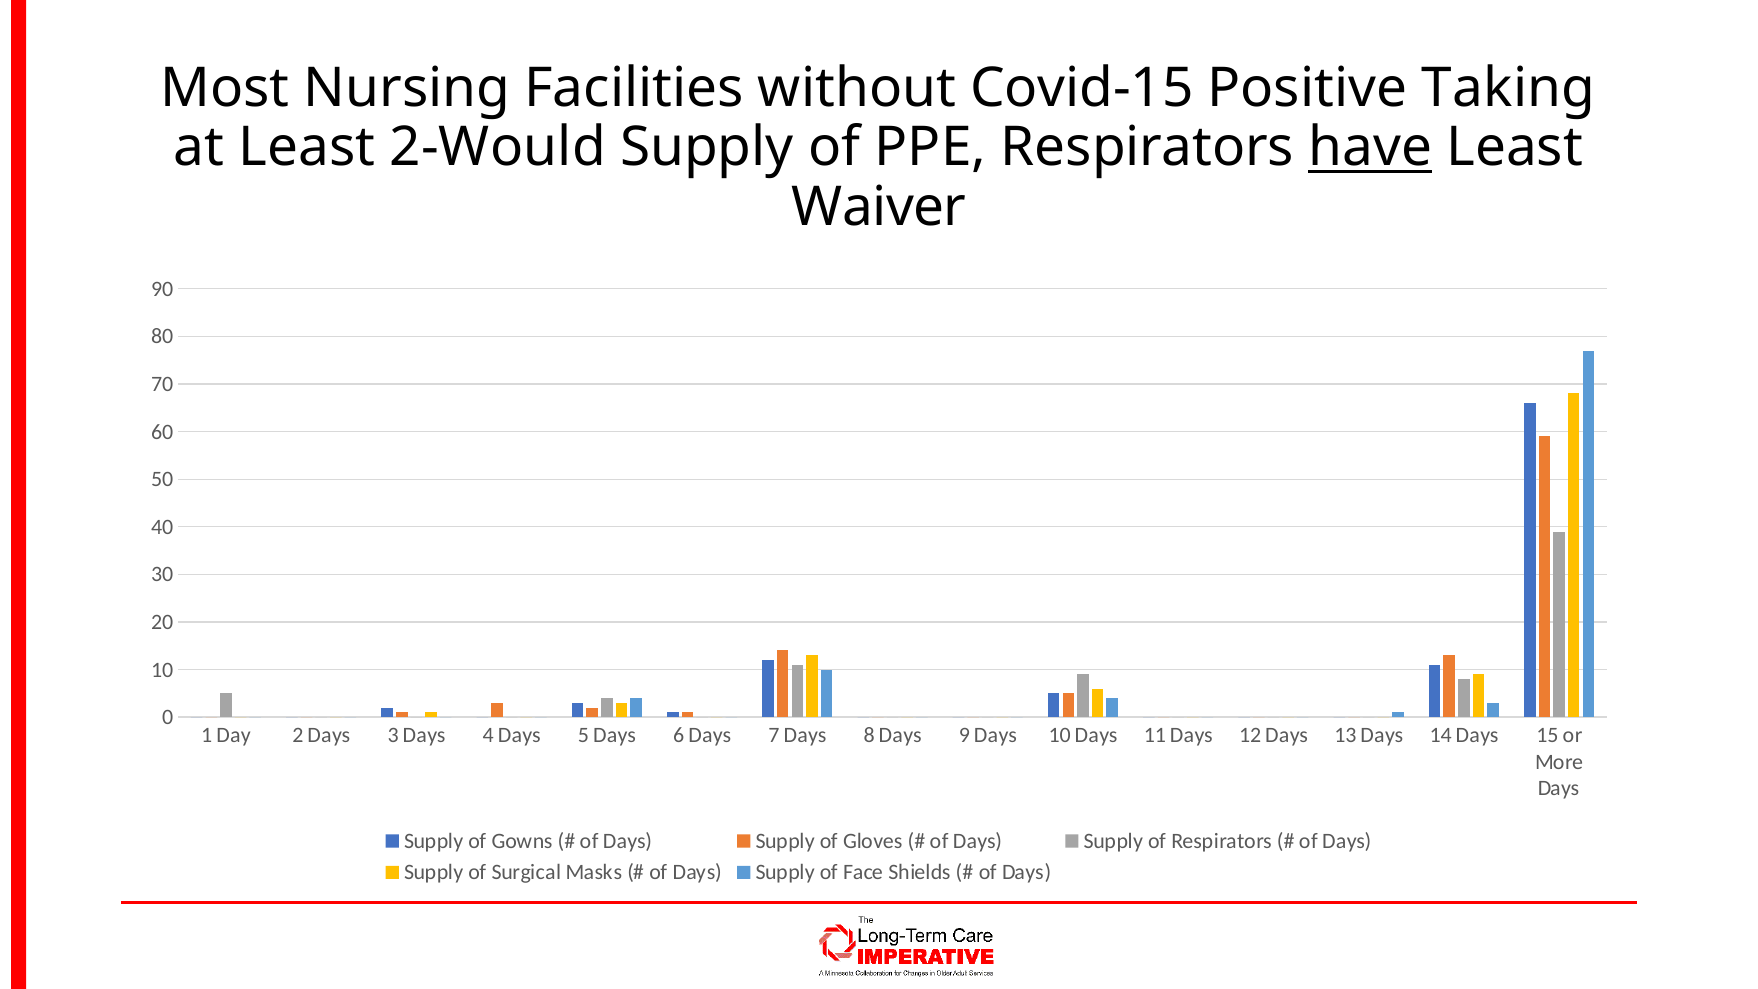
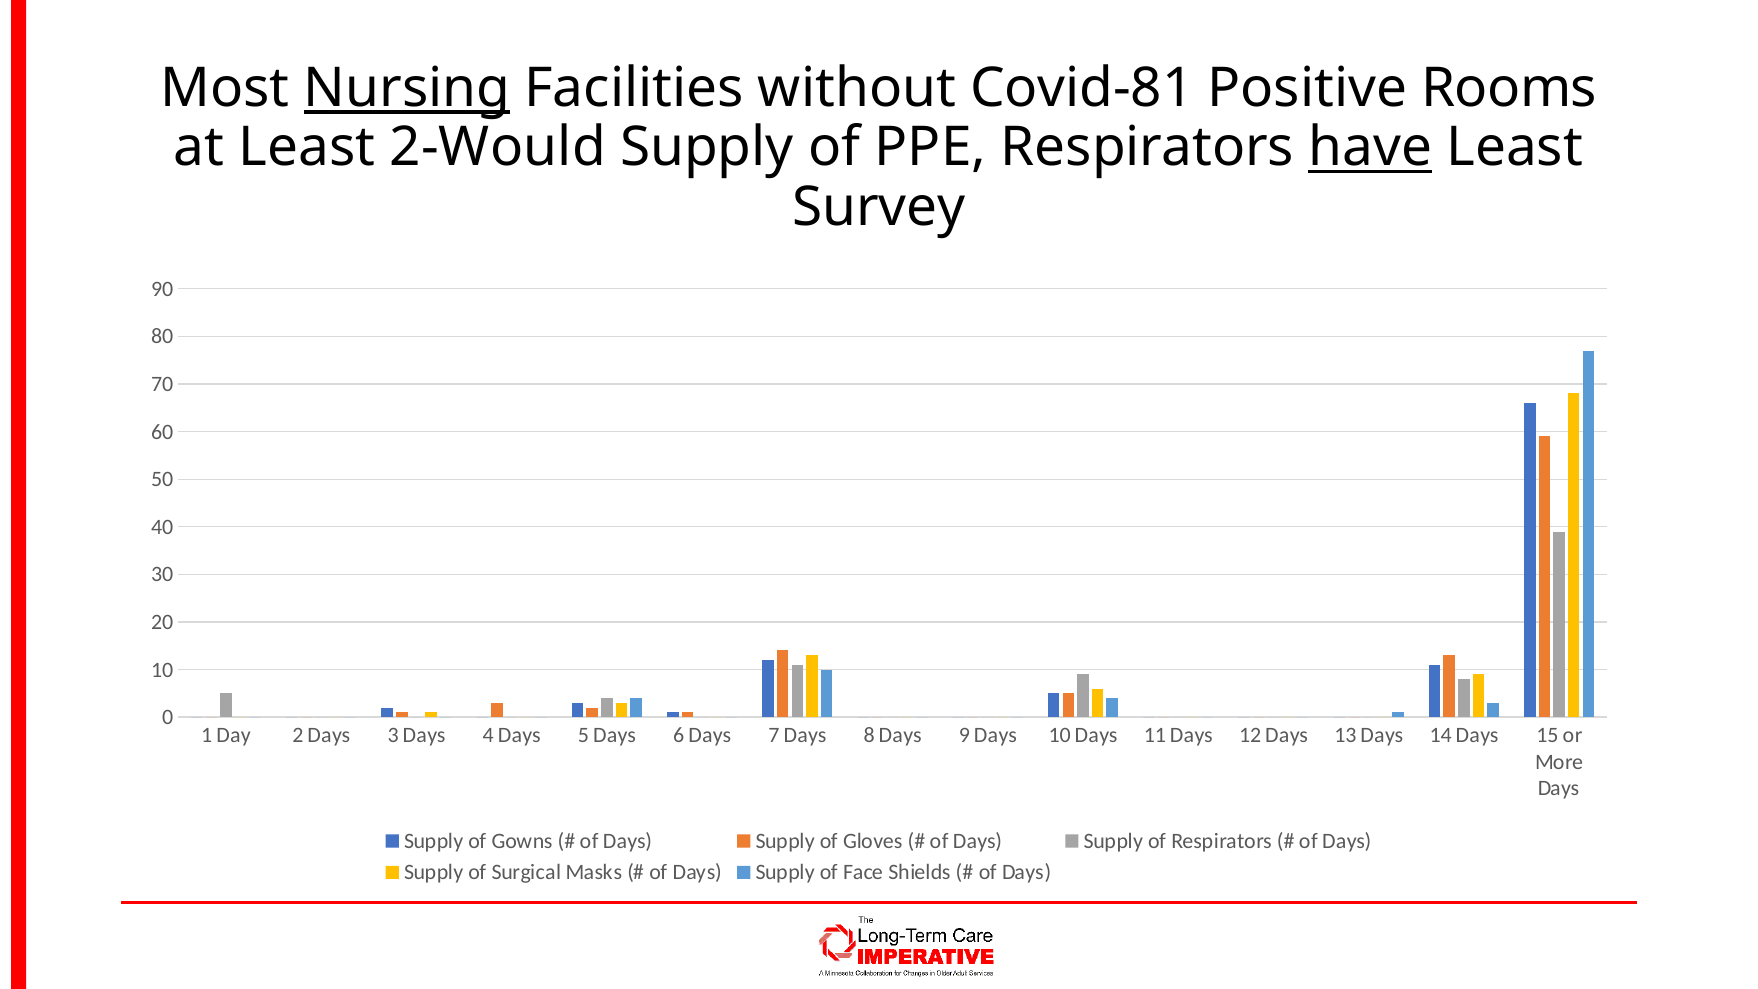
Nursing underline: none -> present (407, 88)
Covid-15: Covid-15 -> Covid-81 (1082, 88)
Taking: Taking -> Rooms (1509, 88)
Waiver: Waiver -> Survey (879, 207)
